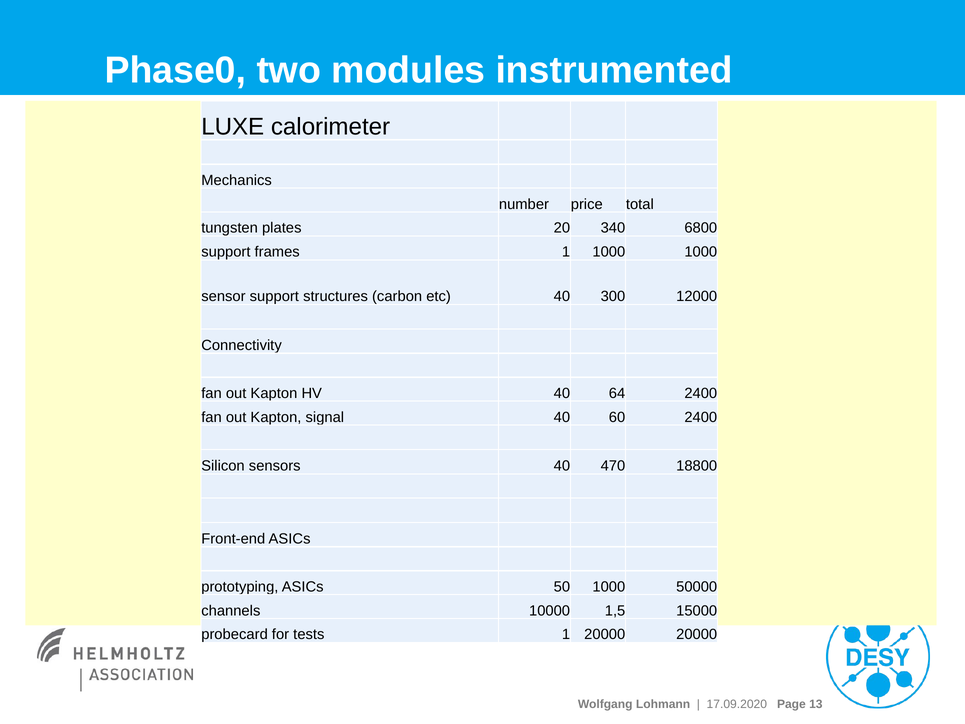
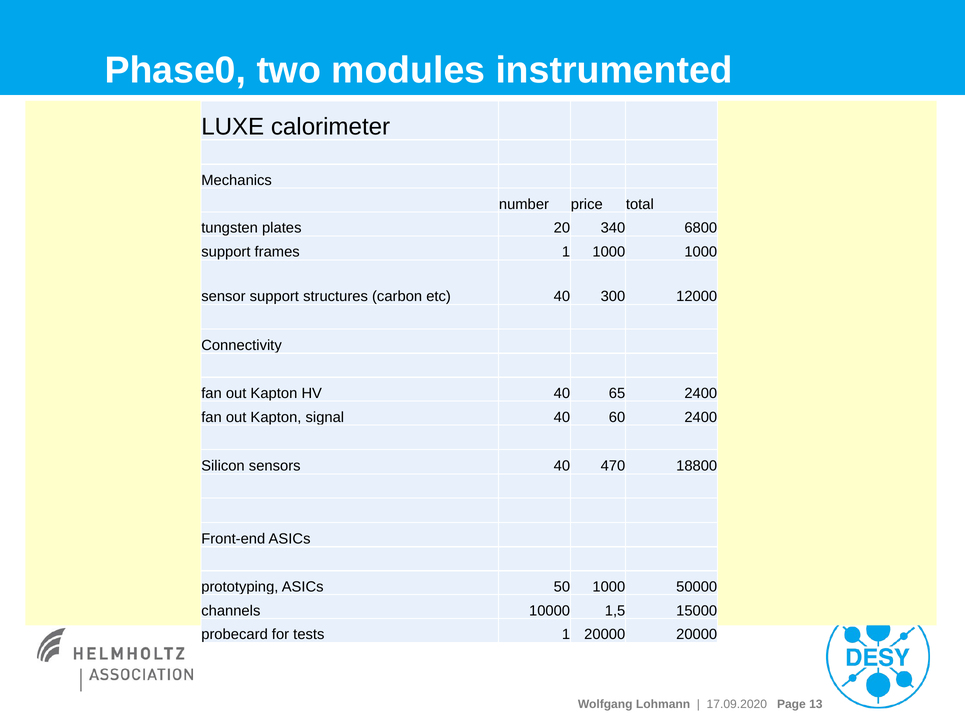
64: 64 -> 65 (617, 393)
